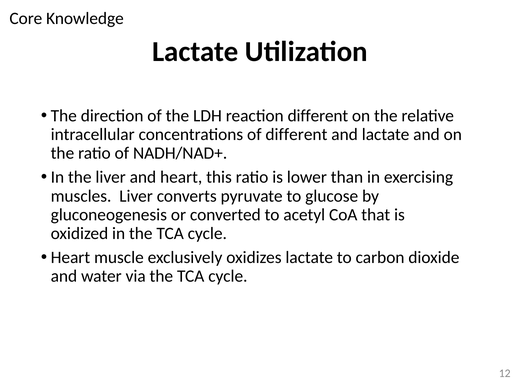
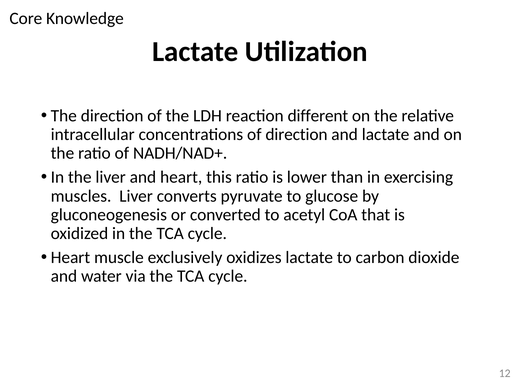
of different: different -> direction (296, 134)
